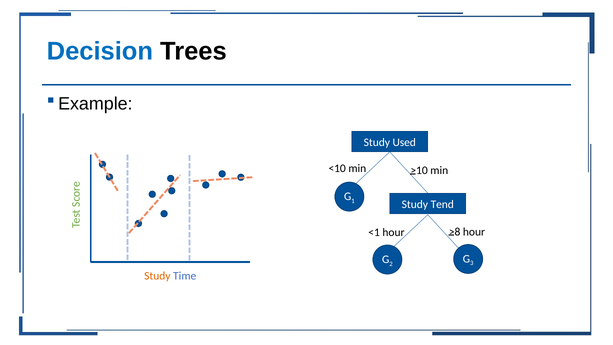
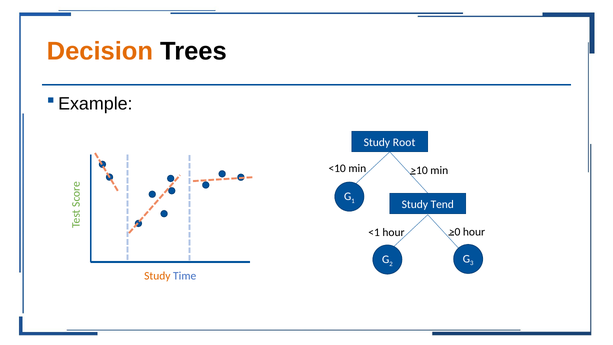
Decision colour: blue -> orange (100, 52)
Used: Used -> Root (404, 142)
>8: >8 -> >0 (455, 232)
